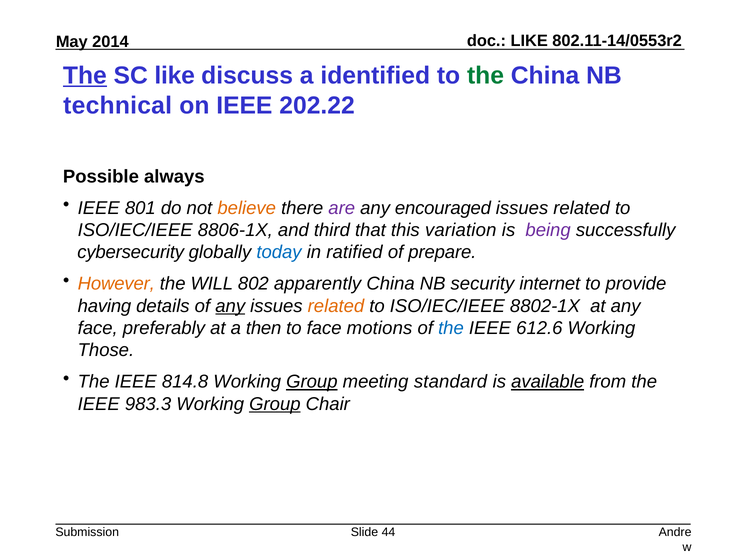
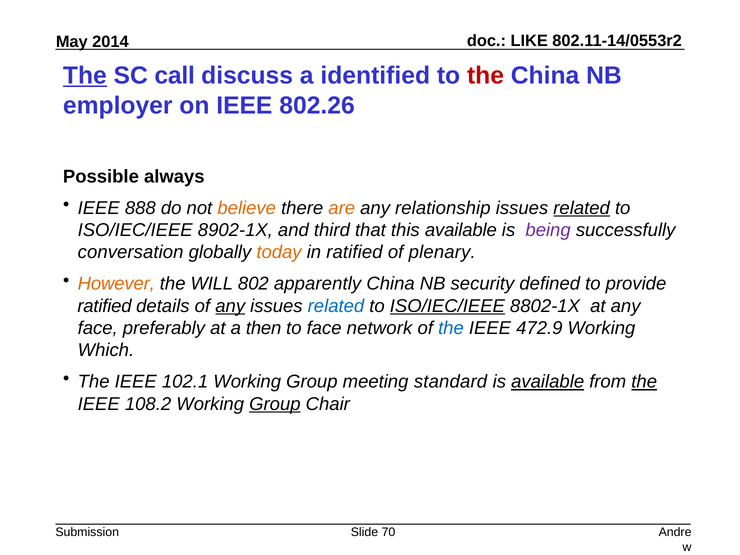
SC like: like -> call (175, 76)
the colour: green -> red (485, 76)
technical: technical -> employer (118, 105)
202.22: 202.22 -> 802.26 (317, 105)
801: 801 -> 888 (140, 208)
are colour: purple -> orange (342, 208)
encouraged: encouraged -> relationship (443, 208)
related underline: none -> present (582, 208)
8806-1X: 8806-1X -> 8902-1X (235, 230)
this variation: variation -> available (461, 230)
cybersecurity: cybersecurity -> conversation (131, 252)
today colour: blue -> orange (279, 252)
prepare: prepare -> plenary (442, 252)
internet: internet -> defined (550, 284)
having: having -> ratified (104, 306)
related colour: orange -> blue (336, 306)
ISO/IEC/IEEE underline: none -> present (447, 306)
motions: motions -> network (380, 328)
612.6: 612.6 -> 472.9 (539, 328)
Those: Those -> Which (106, 350)
814.8: 814.8 -> 102.1 (185, 382)
Group underline: present -> none (312, 382)
the underline: none -> present (644, 382)
983.3: 983.3 -> 108.2 (148, 404)
44: 44 -> 70 (388, 532)
